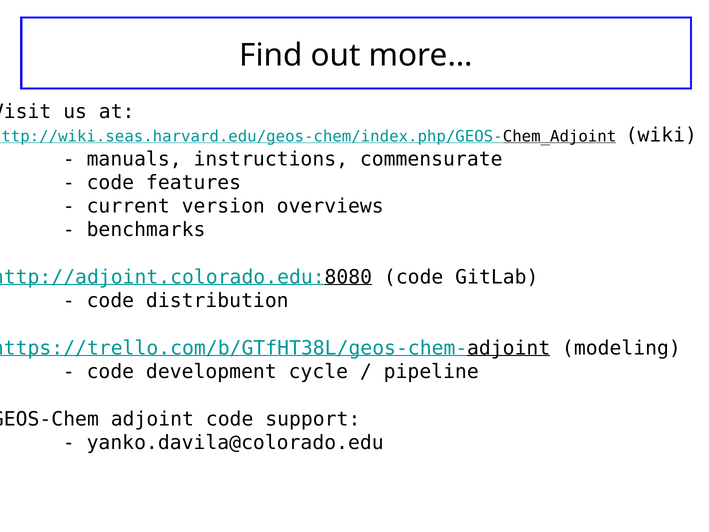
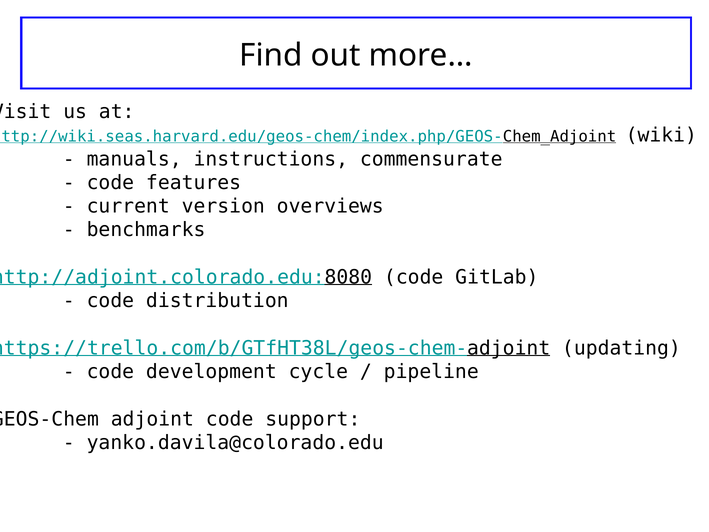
modeling: modeling -> updating (621, 348)
